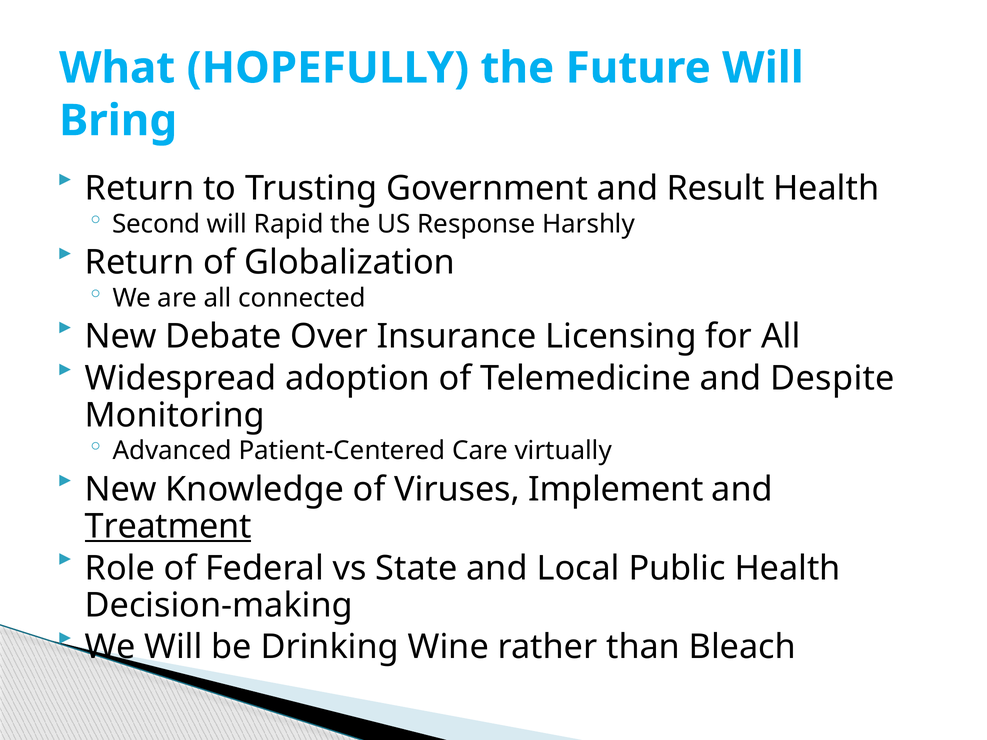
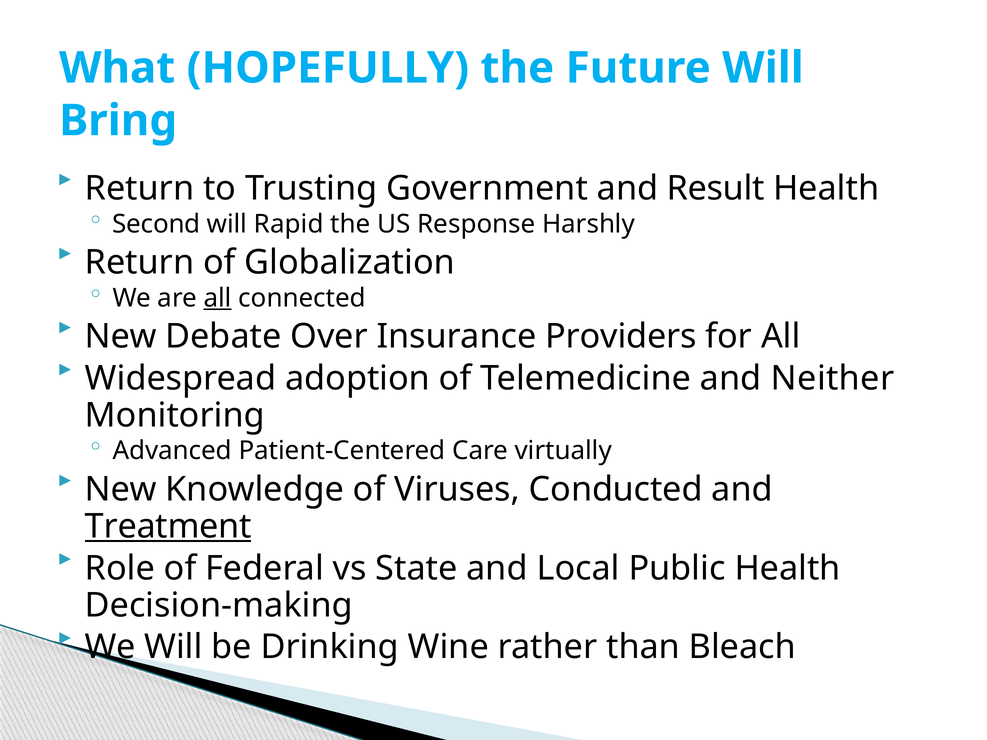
all underline: none -> present (218, 298)
Licensing: Licensing -> Providers (621, 337)
Despite: Despite -> Neither (833, 379)
Implement: Implement -> Conducted (616, 490)
